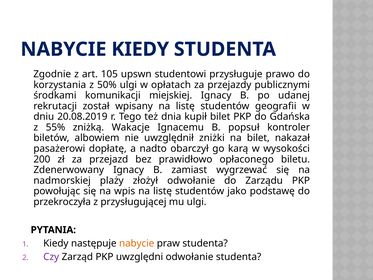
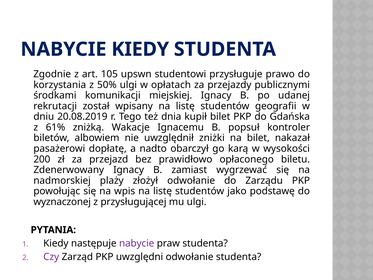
55%: 55% -> 61% (55, 127)
przekroczyła: przekroczyła -> wyznaczonej (62, 202)
nabycie colour: orange -> purple (137, 243)
